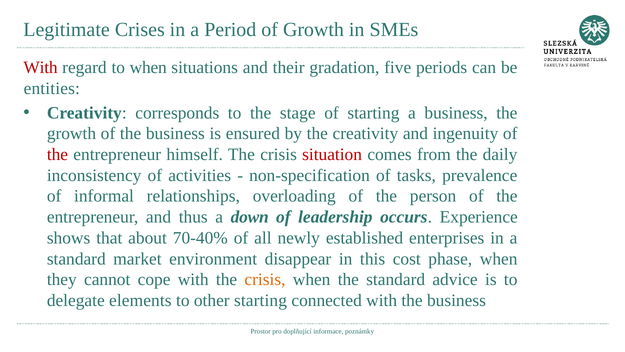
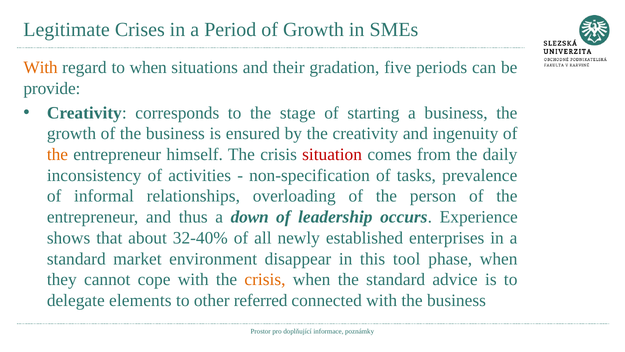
With colour: red -> orange (41, 67)
entities: entities -> provide (52, 88)
the colour: red -> orange (57, 154)
70-40%: 70-40% -> 32-40% (200, 238)
cost: cost -> tool (407, 259)
other starting: starting -> referred (261, 300)
